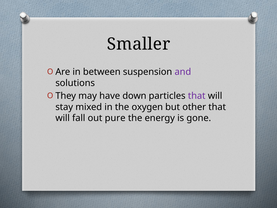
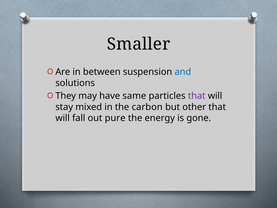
and colour: purple -> blue (183, 72)
down: down -> same (134, 96)
oxygen: oxygen -> carbon (147, 107)
